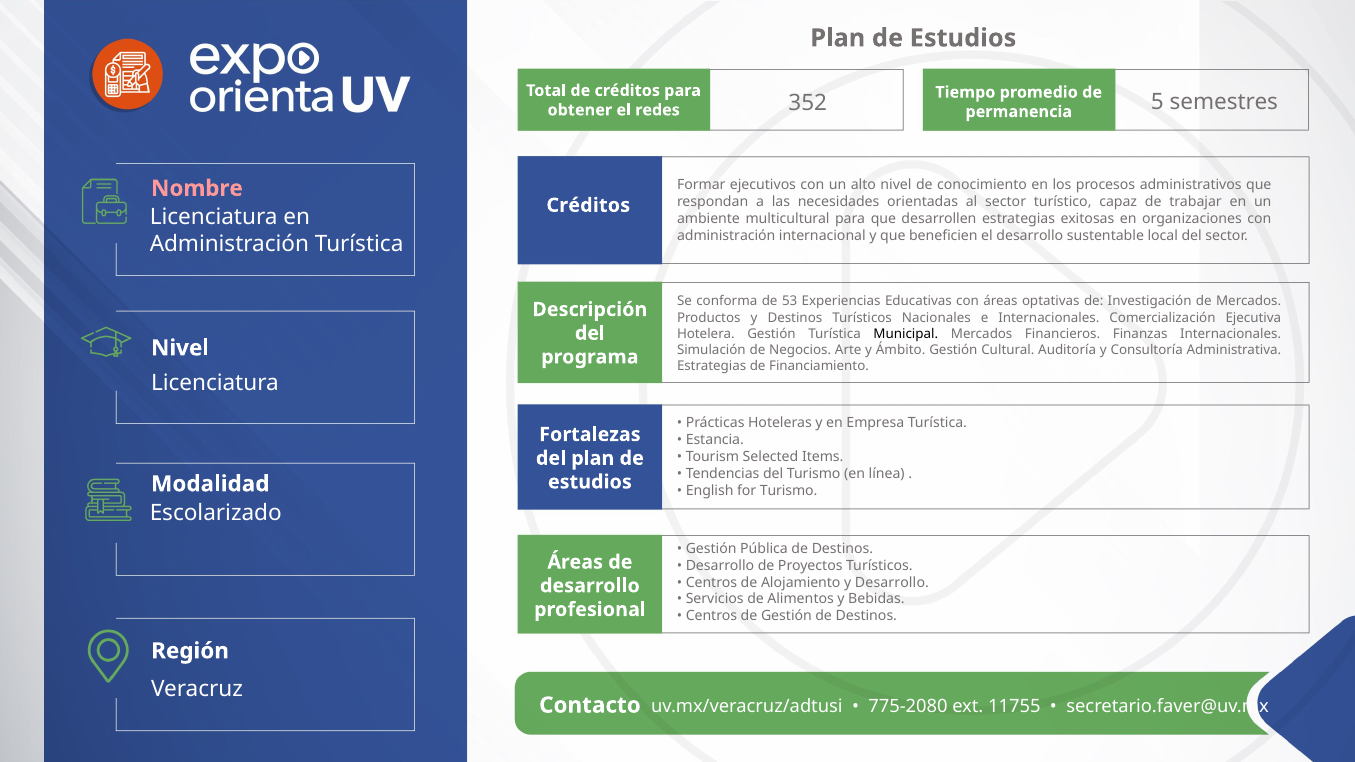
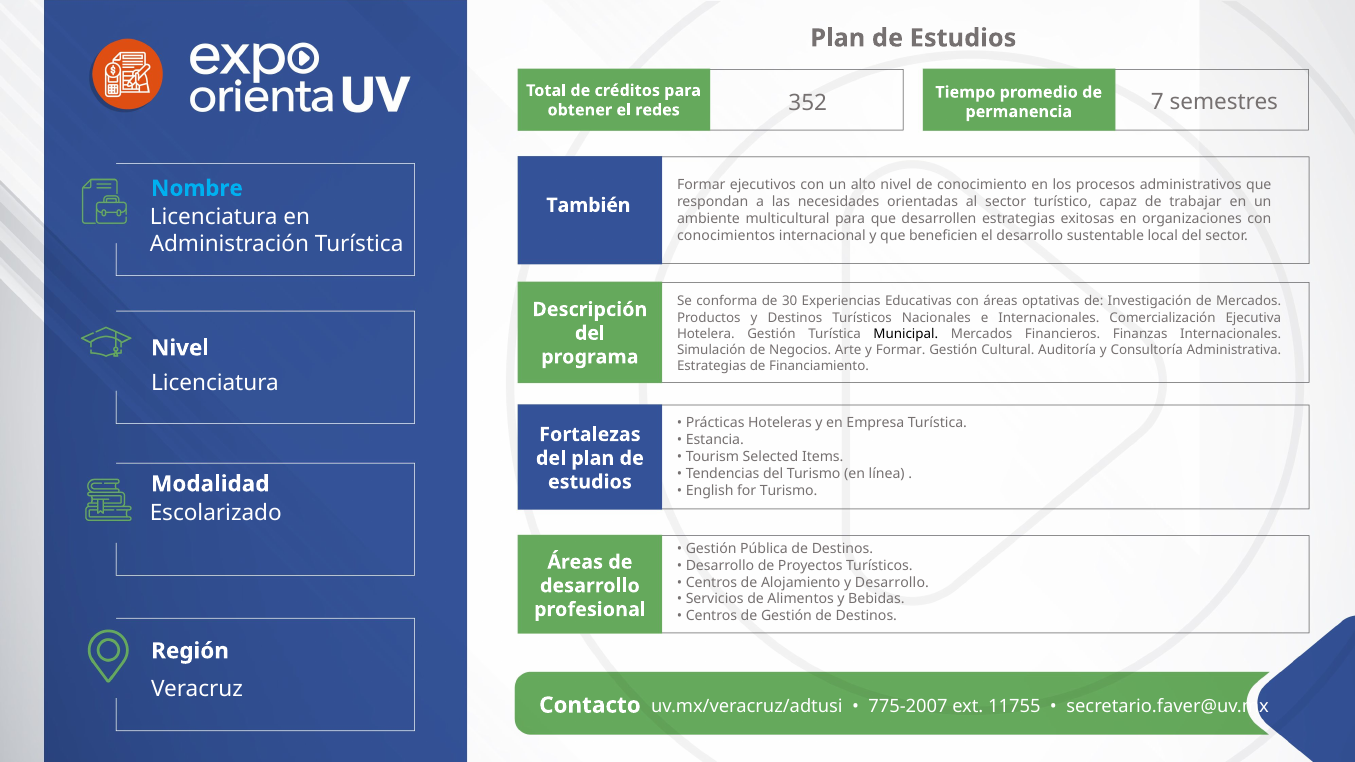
5: 5 -> 7 (1157, 102)
Nombre colour: pink -> light blue (197, 188)
Créditos: Créditos -> También (588, 205)
administración: administración -> conocimientos (726, 236)
53: 53 -> 30 (790, 302)
y Ámbito: Ámbito -> Formar (901, 350)
775-2080: 775-2080 -> 775-2007 (908, 707)
